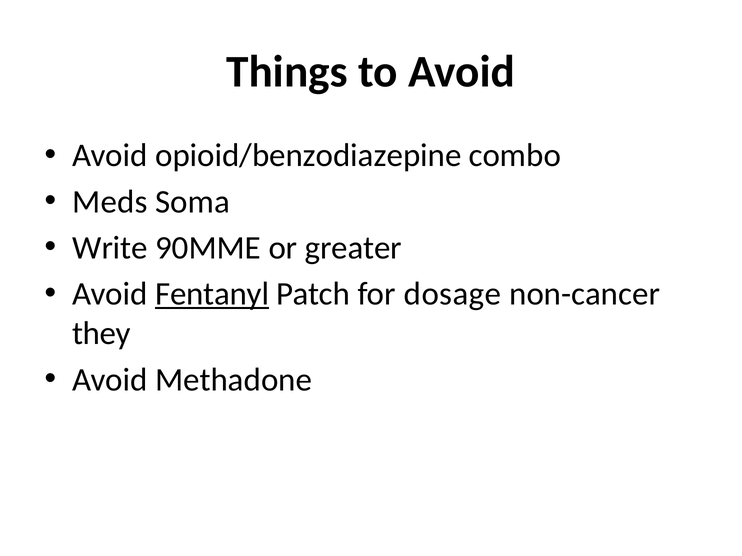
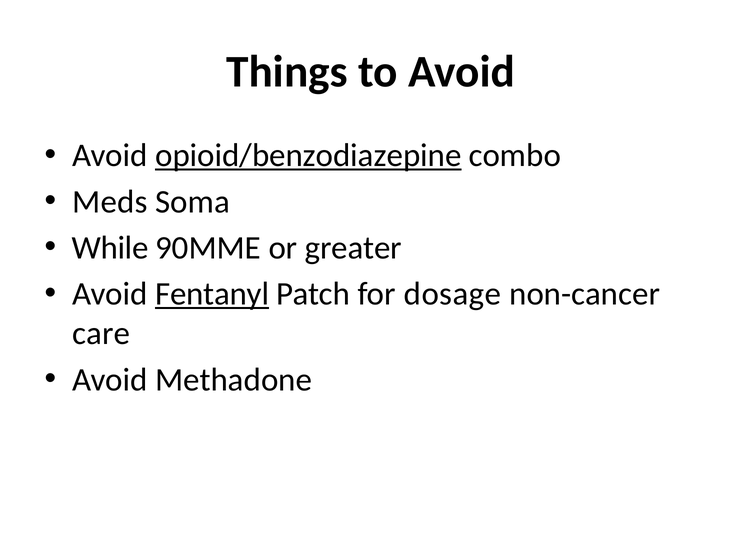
opioid/benzodiazepine underline: none -> present (308, 156)
Write: Write -> While (110, 248)
they: they -> care (101, 334)
